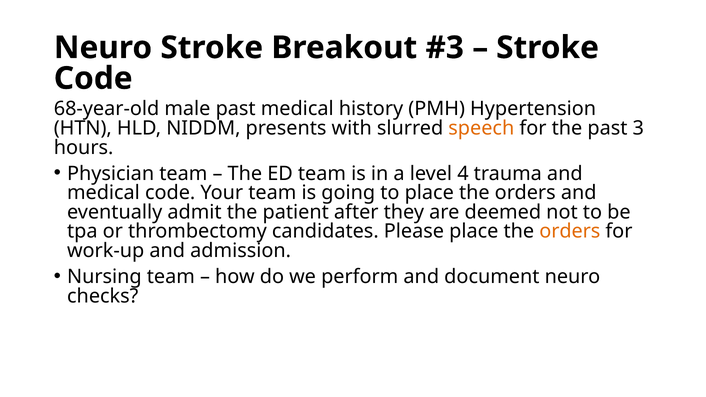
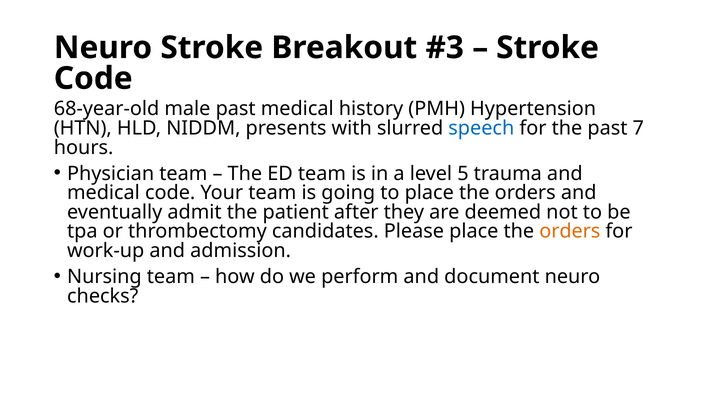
speech colour: orange -> blue (481, 128)
3: 3 -> 7 (638, 128)
4: 4 -> 5 (463, 174)
